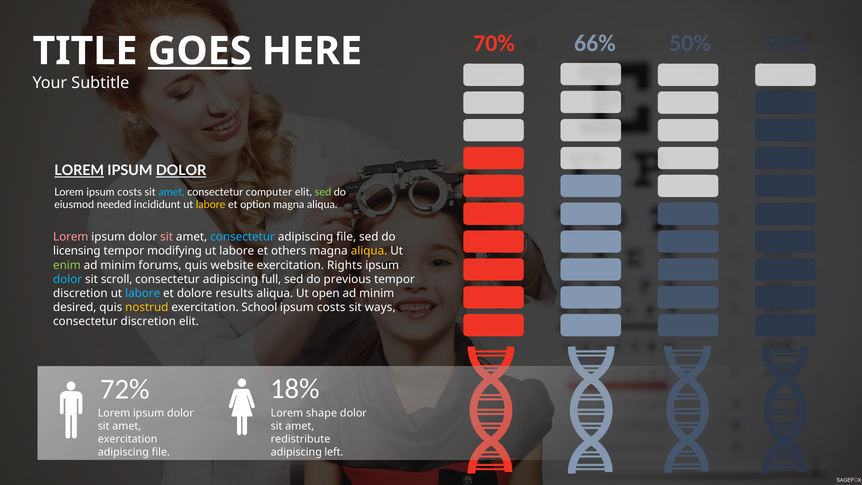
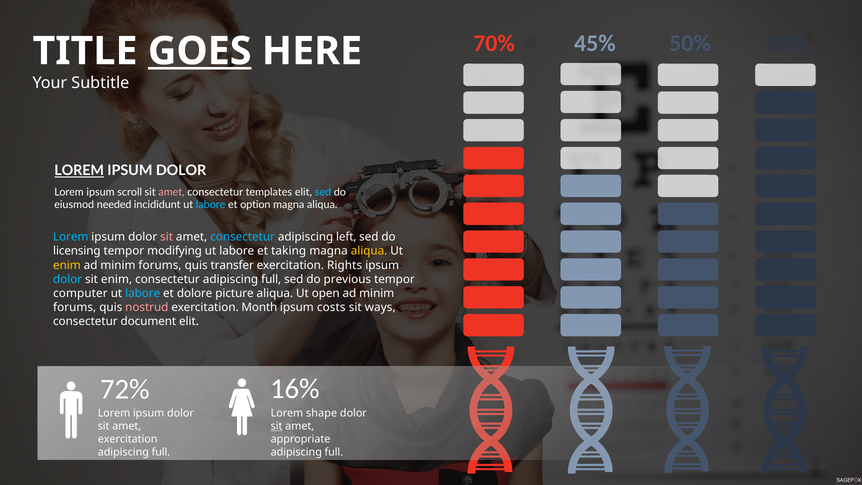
66%: 66% -> 45% (595, 43)
DOLOR underline: present -> none (181, 171)
Lorem ipsum costs: costs -> scroll (130, 192)
amet colour: light blue -> pink (171, 192)
computer: computer -> templates (269, 192)
sed colour: light green -> light blue (323, 192)
labore colour: yellow -> light blue (211, 205)
Lorem colour: pink -> light blue (71, 237)
file: file -> left (346, 237)
others: others -> taking (289, 251)
enim colour: light green -> yellow (67, 265)
website: website -> transfer (232, 265)
sit scroll: scroll -> enim (117, 279)
discretion: discretion -> computer (80, 293)
results: results -> picture (234, 293)
desired: desired -> forums (75, 307)
nostrud colour: yellow -> pink (147, 307)
School: School -> Month (259, 307)
consectetur discretion: discretion -> document (148, 321)
18%: 18% -> 16% (295, 388)
sit underline: none -> present (277, 426)
redistribute: redistribute -> appropriate (301, 439)
file: file -> full (161, 452)
left: left -> full (334, 452)
